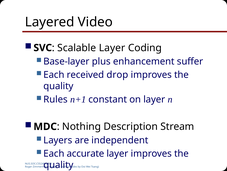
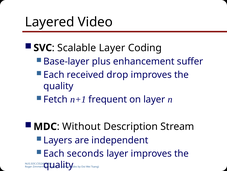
Rules: Rules -> Fetch (56, 99)
constant: constant -> frequent (108, 99)
Nothing: Nothing -> Without (81, 126)
accurate: accurate -> seconds (85, 153)
